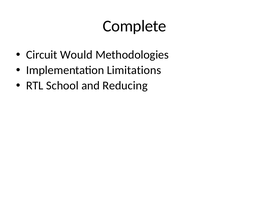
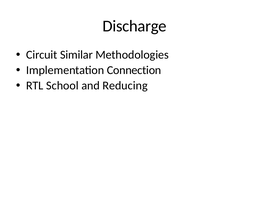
Complete: Complete -> Discharge (135, 26)
Would: Would -> Similar (76, 55)
Limitations: Limitations -> Connection (134, 70)
